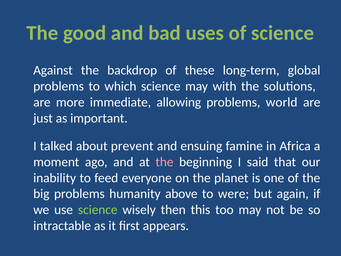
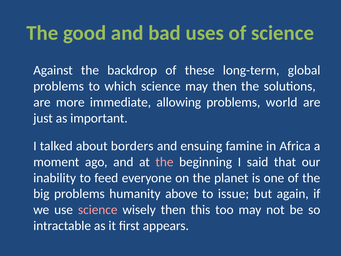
may with: with -> then (225, 86)
prevent: prevent -> borders (132, 146)
were: were -> issue (233, 194)
science colour: light green -> pink (98, 210)
